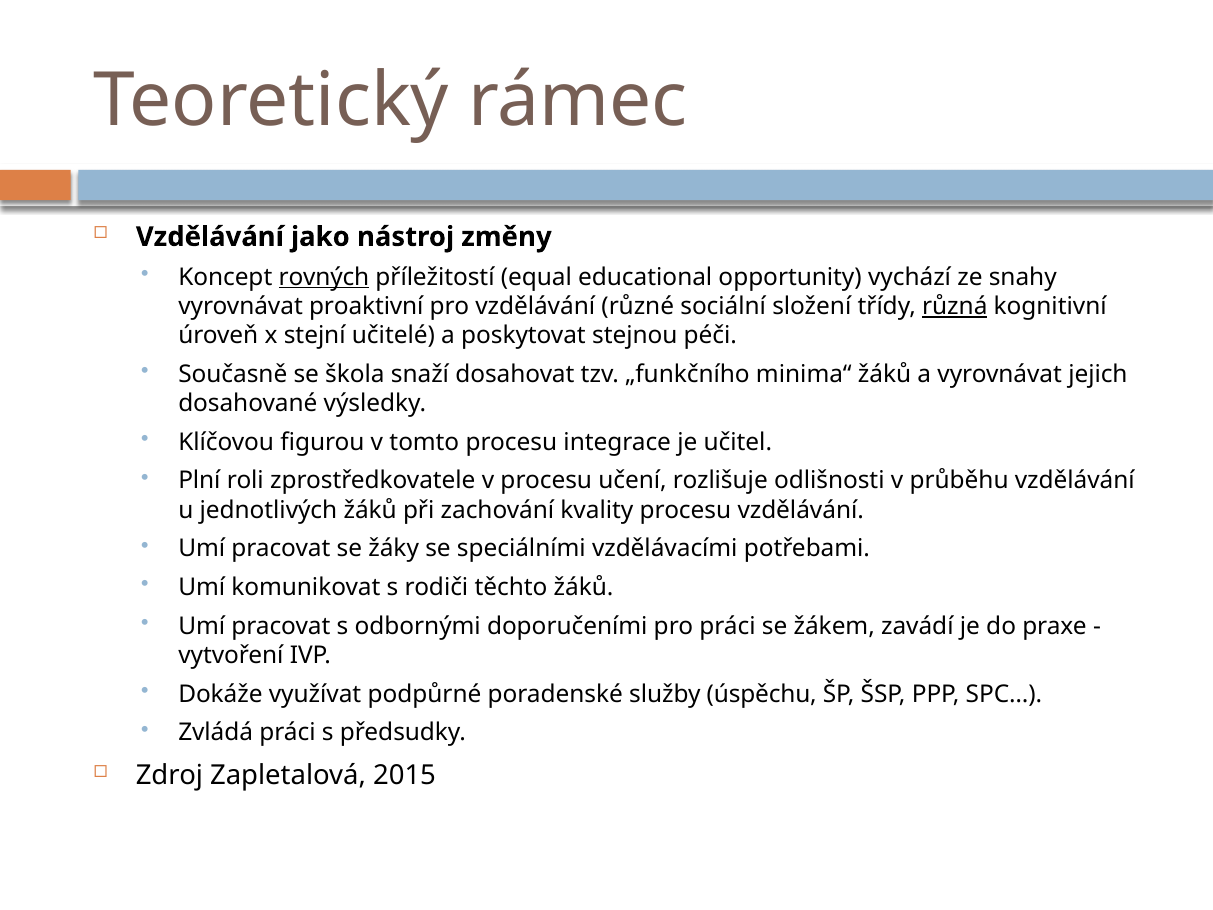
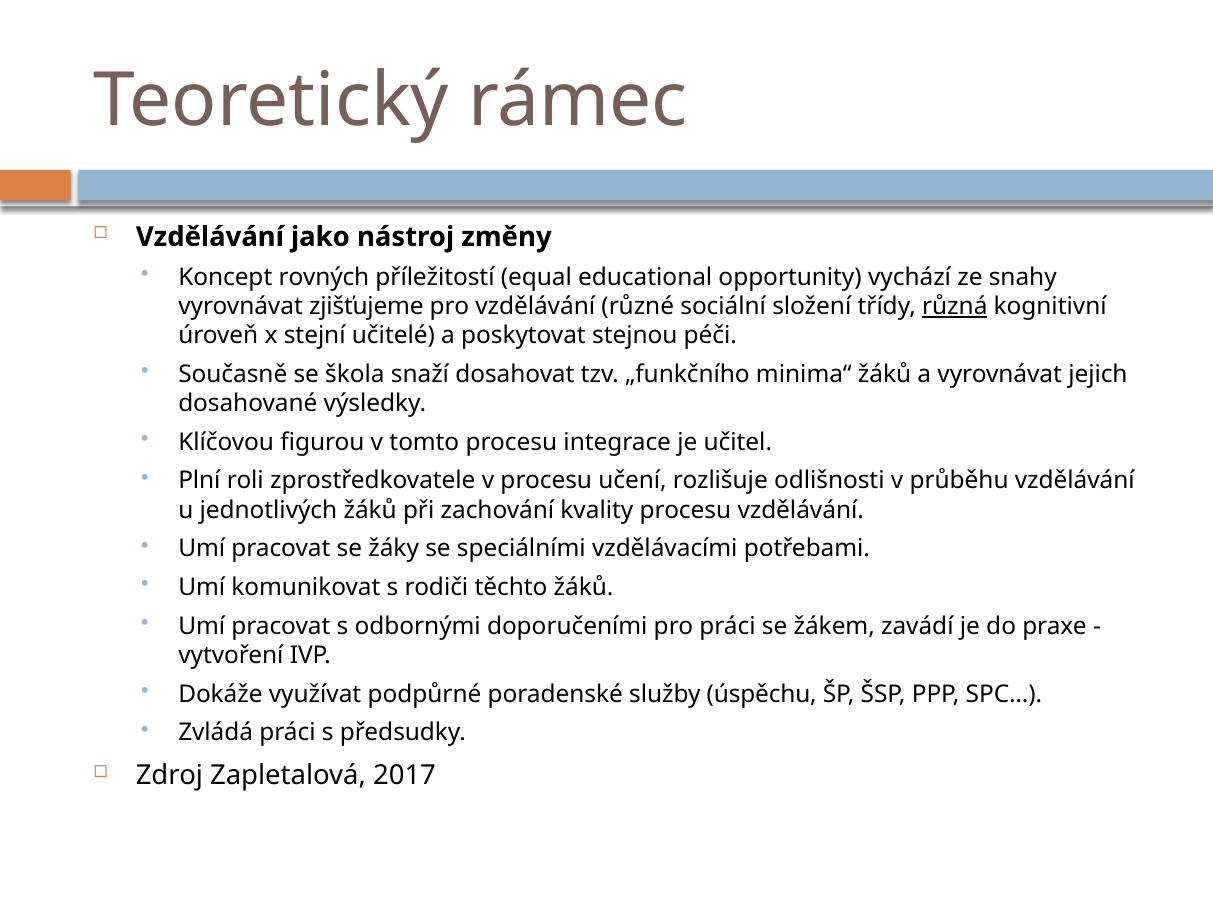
rovných underline: present -> none (324, 277)
proaktivní: proaktivní -> zjišťujeme (366, 306)
2015: 2015 -> 2017 (405, 776)
